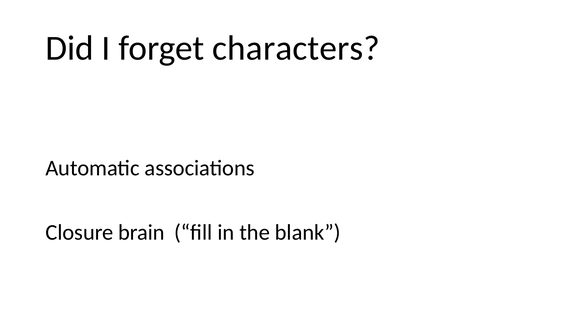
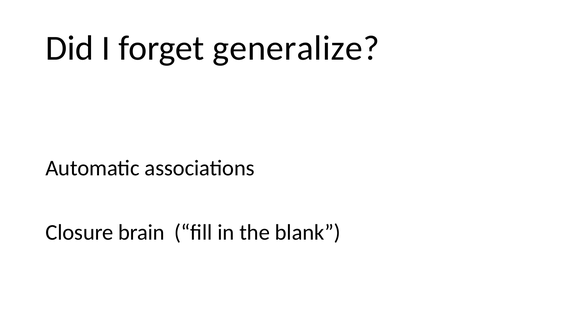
characters: characters -> generalize (296, 48)
